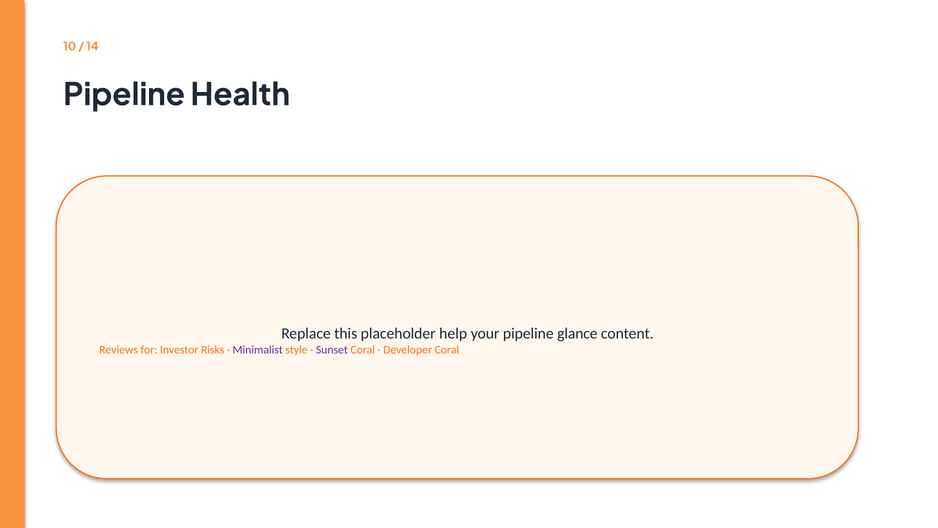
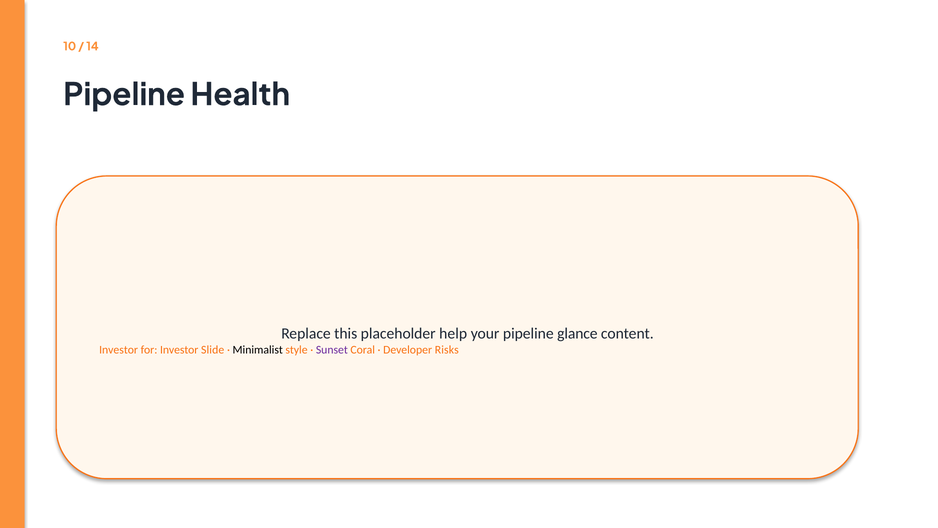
Reviews: Reviews -> Investor (119, 350)
Risks: Risks -> Slide (213, 350)
Minimalist colour: purple -> black (258, 350)
Developer Coral: Coral -> Risks (447, 350)
